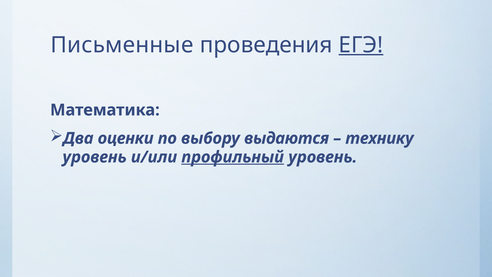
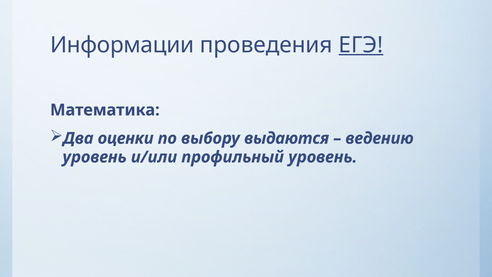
Письменные: Письменные -> Информации (122, 45)
технику: технику -> ведению (380, 138)
профильный underline: present -> none (233, 157)
